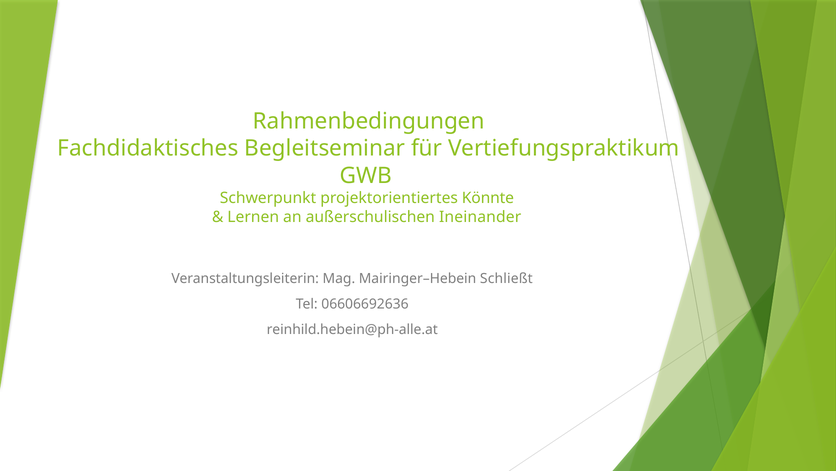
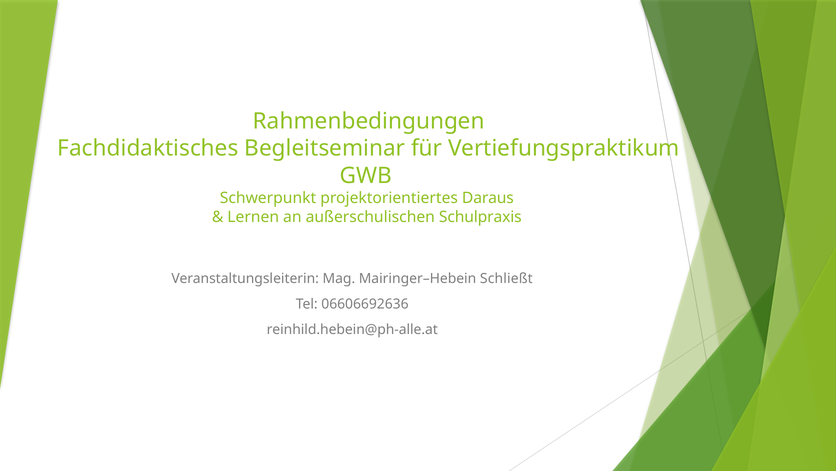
Könnte: Könnte -> Daraus (488, 198)
Ineinander: Ineinander -> Schulpraxis (480, 217)
